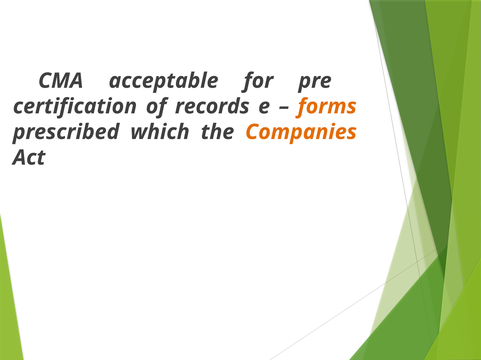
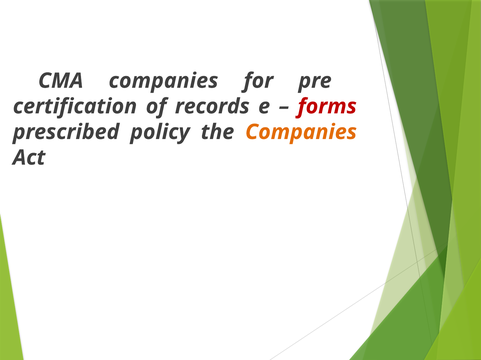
CMA acceptable: acceptable -> companies (163, 81)
forms colour: orange -> red (327, 107)
which: which -> policy (160, 132)
